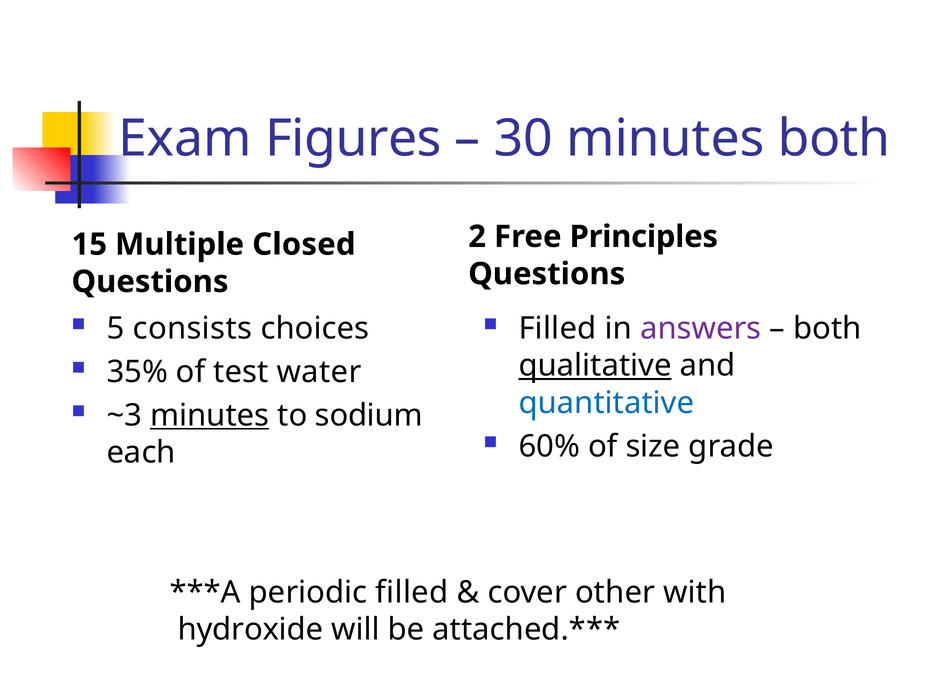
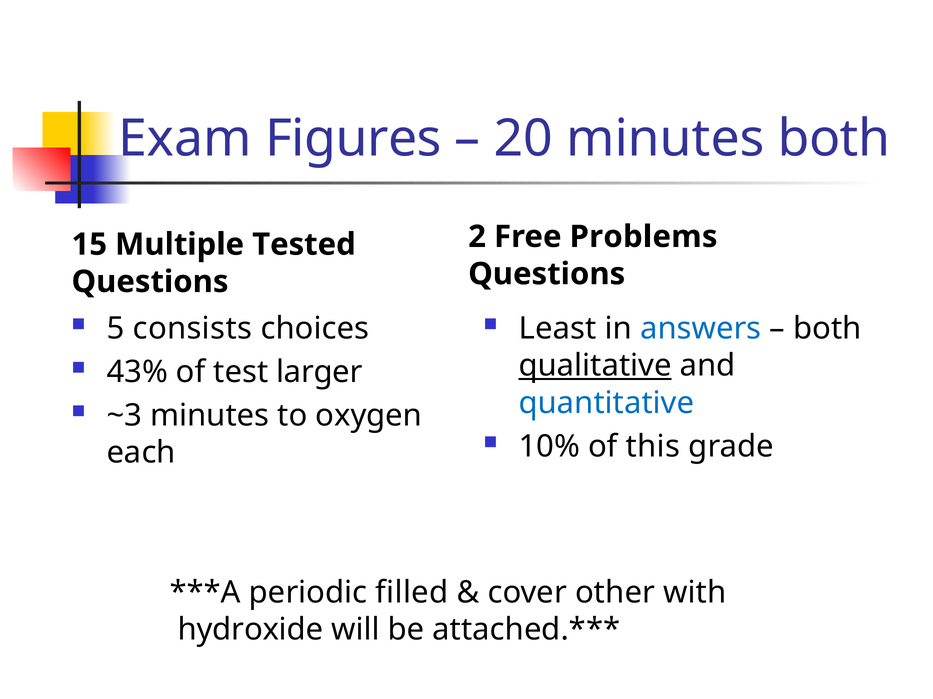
30: 30 -> 20 (523, 139)
Principles: Principles -> Problems (644, 237)
Closed: Closed -> Tested (304, 245)
Filled: Filled -> Least (558, 329)
answers colour: purple -> blue (701, 329)
35%: 35% -> 43% (137, 372)
water: water -> larger (319, 372)
minutes underline: present -> none (210, 416)
sodium: sodium -> oxygen (369, 416)
60%: 60% -> 10% (549, 447)
size: size -> this (653, 447)
